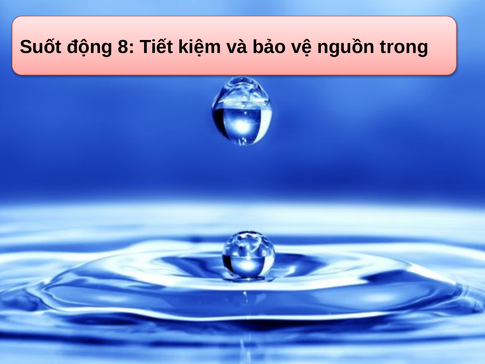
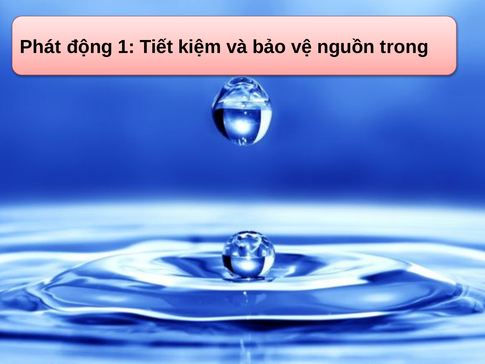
Suốt: Suốt -> Phát (41, 47)
8: 8 -> 1 (126, 47)
